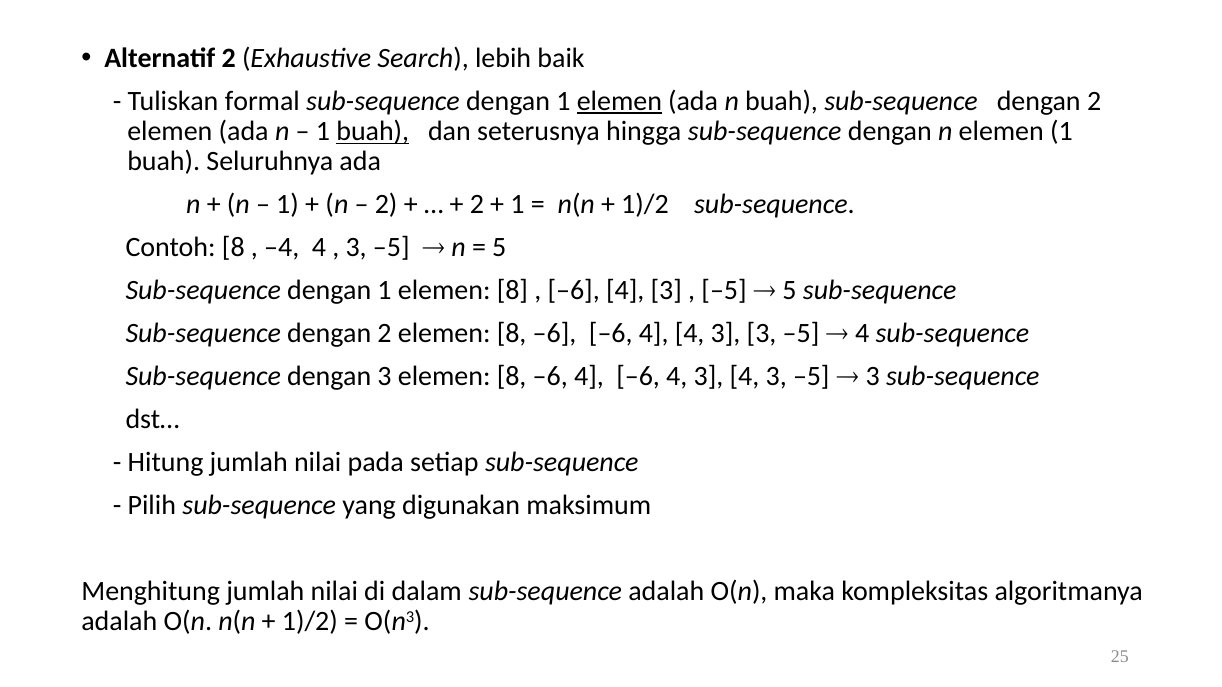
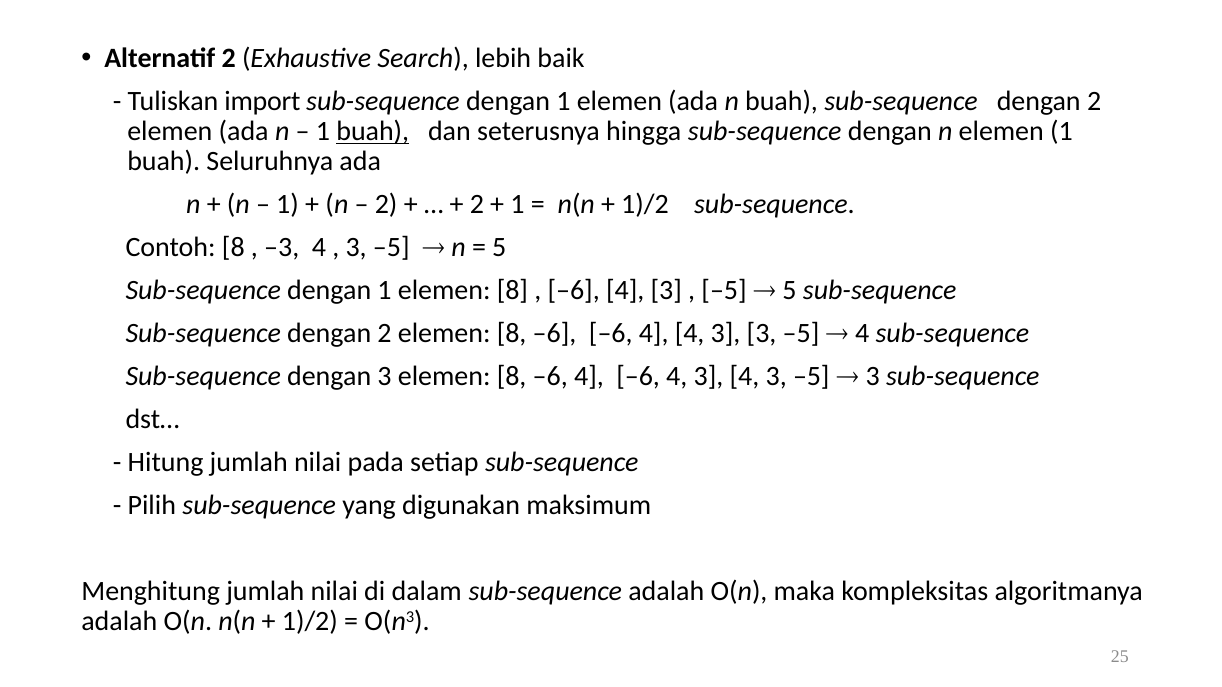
formal: formal -> import (262, 101)
elemen underline: present -> none (619, 101)
–4: –4 -> –3 (282, 248)
